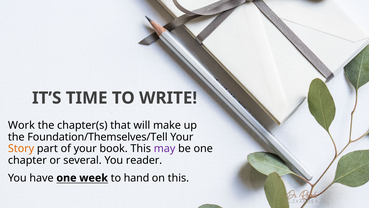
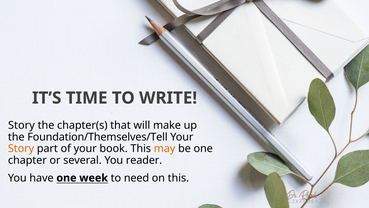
Work: Work -> Story (21, 125)
may colour: purple -> orange (165, 148)
hand: hand -> need (136, 178)
